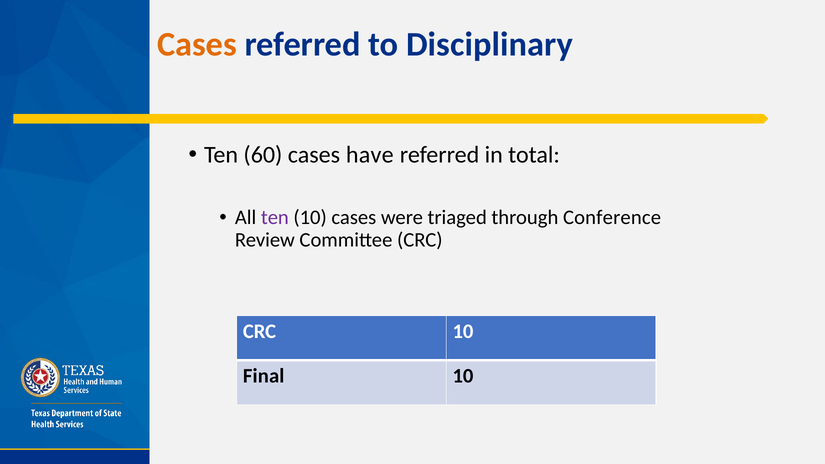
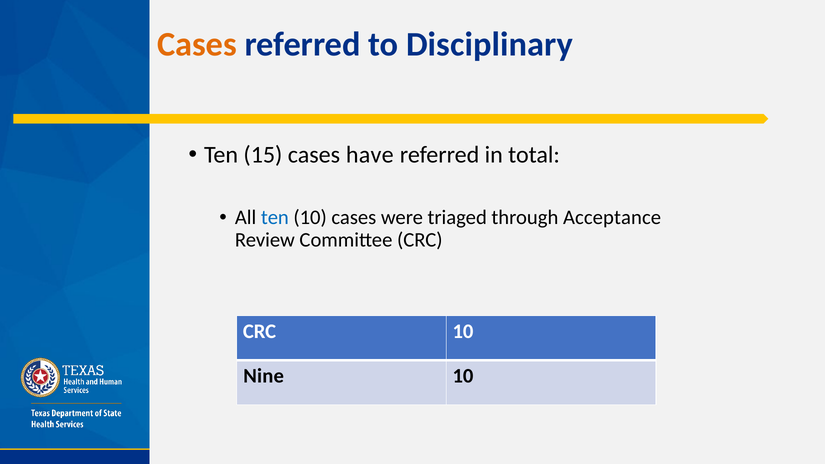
60: 60 -> 15 (263, 155)
ten colour: purple -> blue (275, 218)
Conference: Conference -> Acceptance (612, 218)
Final: Final -> Nine (264, 376)
